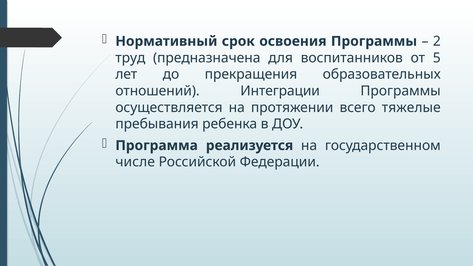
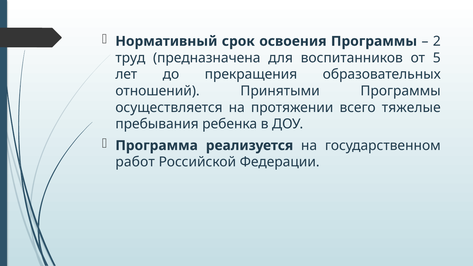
Интеграции: Интеграции -> Принятыми (280, 91)
числе: числе -> работ (135, 162)
